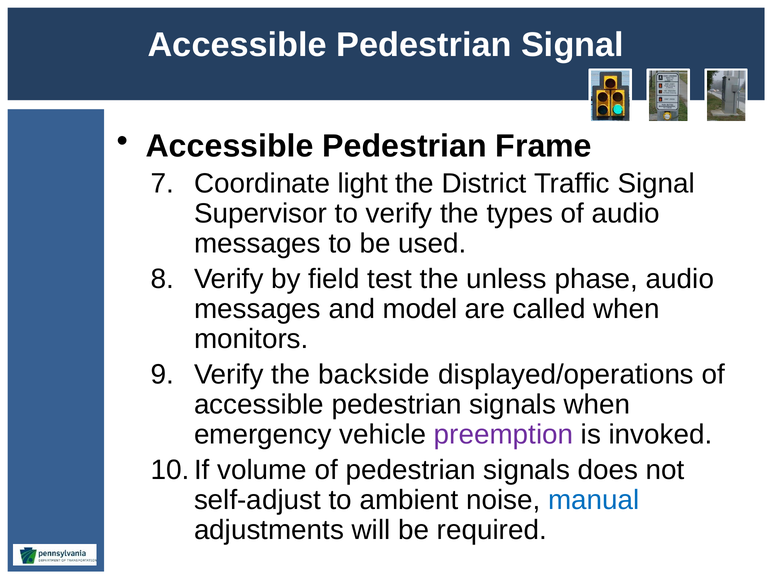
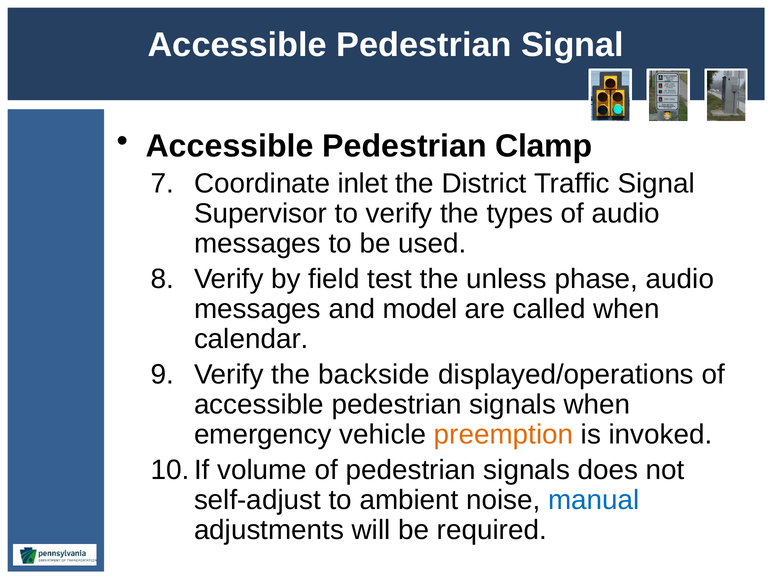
Frame: Frame -> Clamp (544, 146)
light: light -> inlet (363, 183)
monitors: monitors -> calendar (251, 339)
preemption colour: purple -> orange (504, 435)
